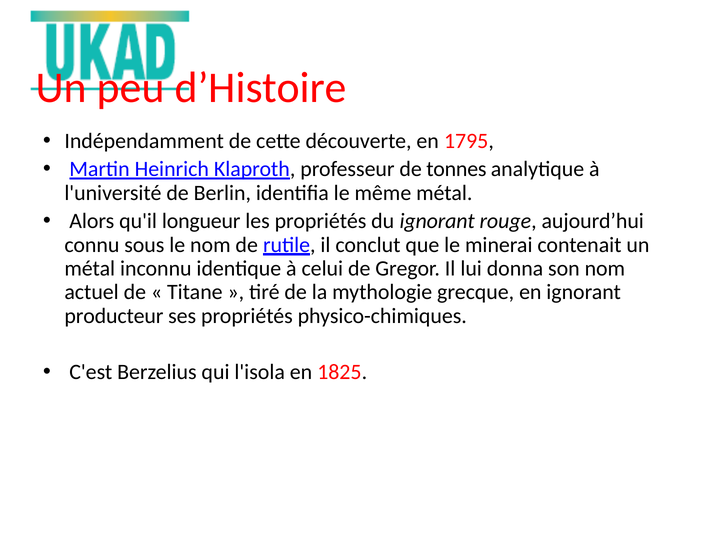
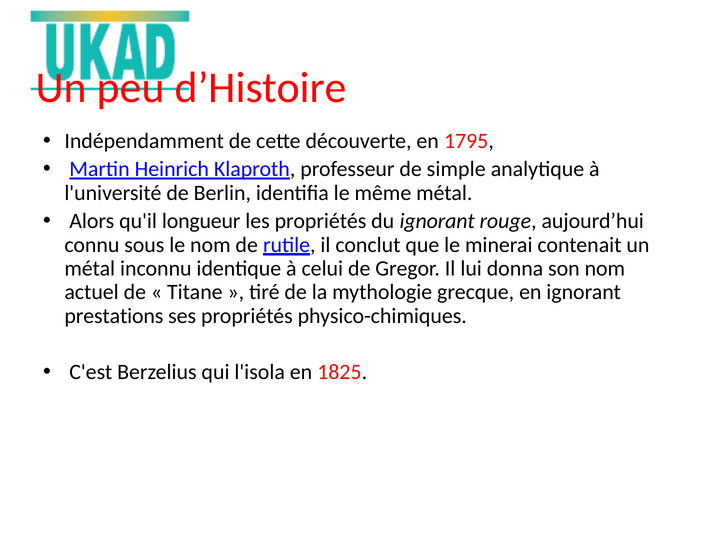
tonnes: tonnes -> simple (456, 169)
producteur: producteur -> prestations (114, 316)
